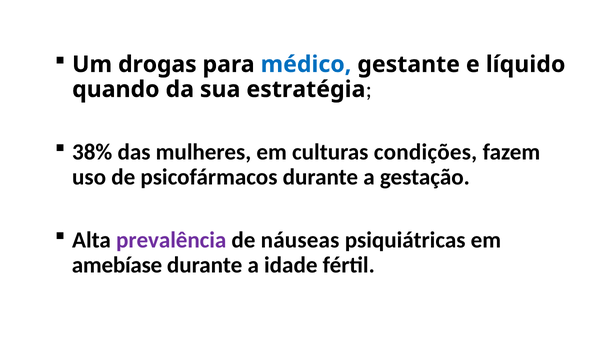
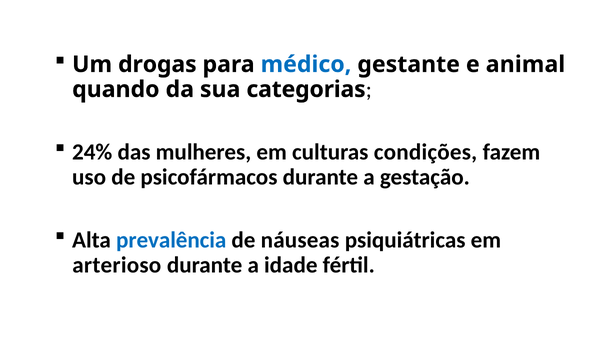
líquido: líquido -> animal (526, 64)
estratégia: estratégia -> categorias (306, 89)
38%: 38% -> 24% (92, 152)
prevalência colour: purple -> blue (171, 240)
amebíase: amebíase -> arterioso (117, 265)
